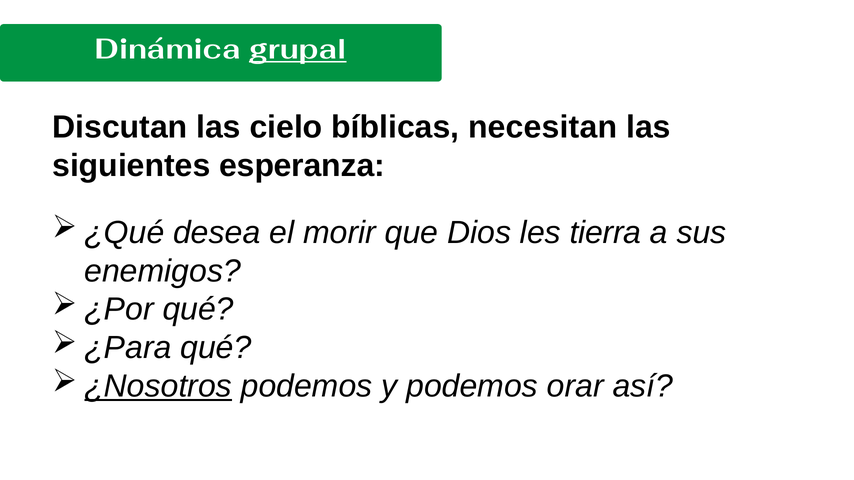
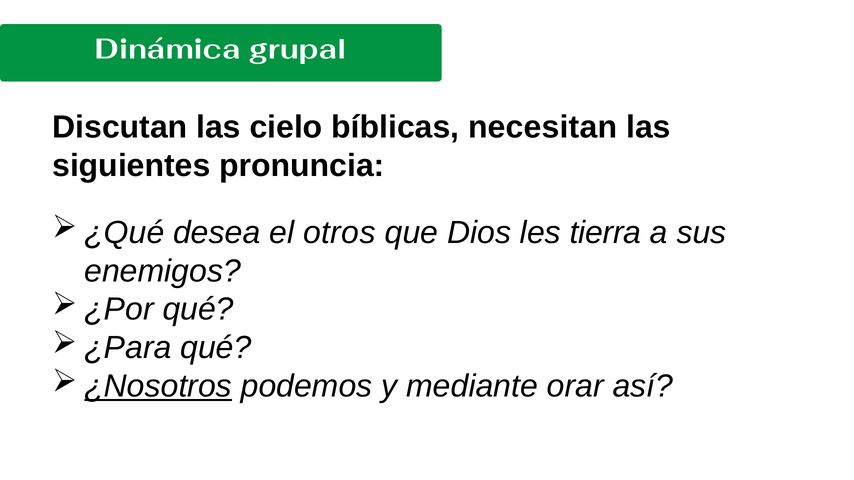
grupal underline: present -> none (298, 50)
esperanza: esperanza -> pronuncia (302, 166)
morir: morir -> otros (339, 233)
y podemos: podemos -> mediante (472, 386)
